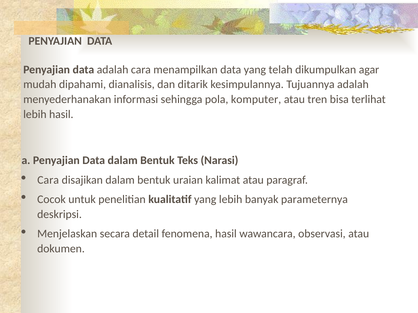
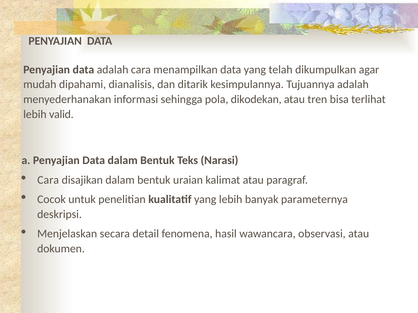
komputer: komputer -> dikodekan (256, 99)
lebih hasil: hasil -> valid (61, 114)
